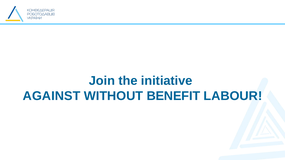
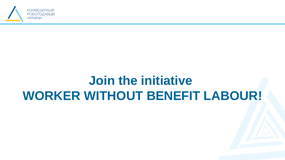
AGAINST: AGAINST -> WORKER (52, 96)
